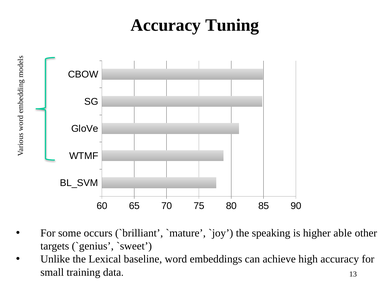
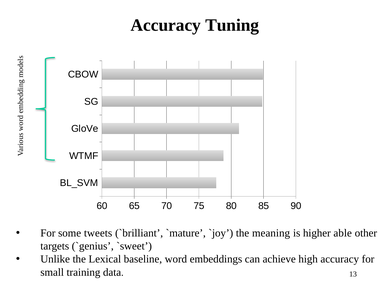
occurs: occurs -> tweets (98, 233)
speaking: speaking -> meaning (271, 233)
